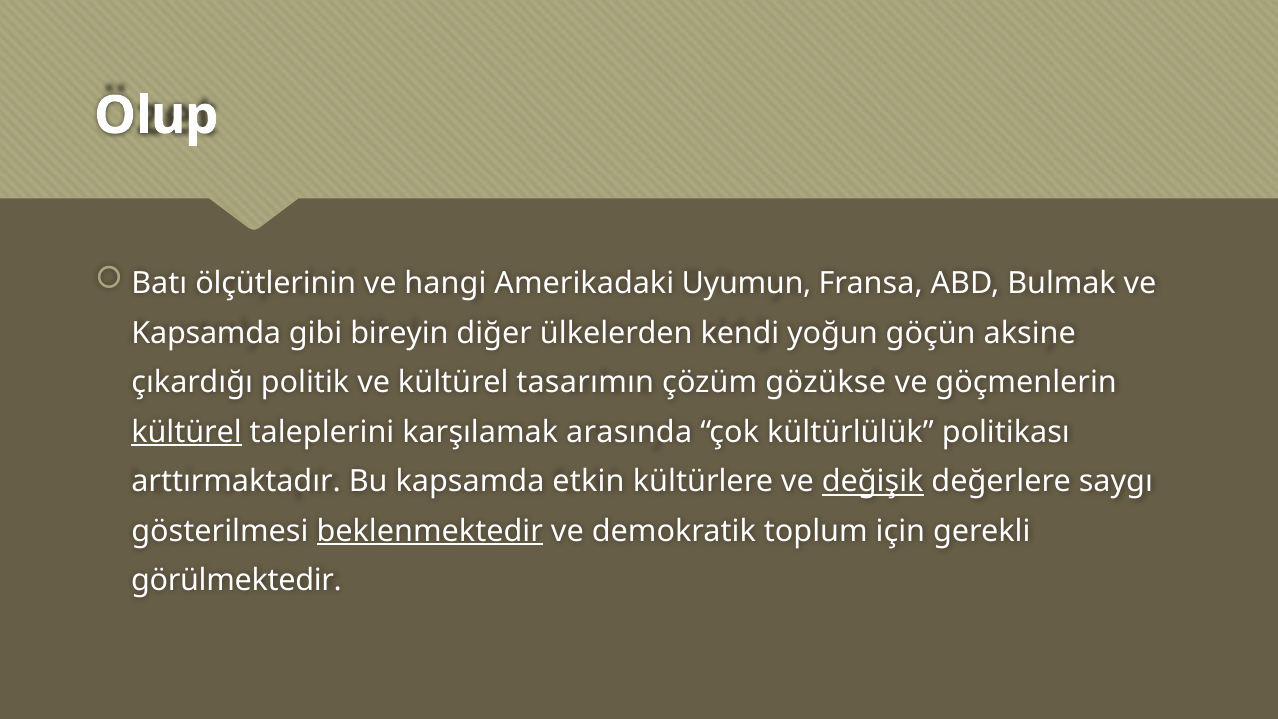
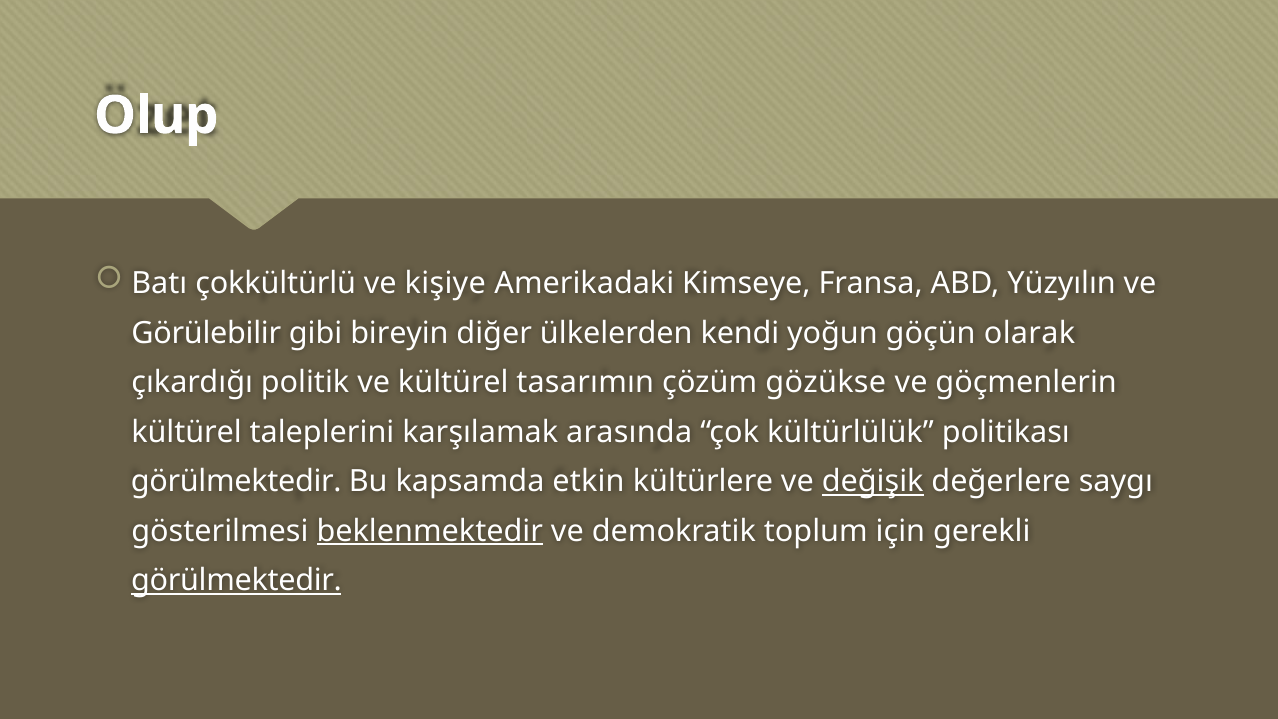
ölçütlerinin: ölçütlerinin -> çokkültürlü (276, 283)
hangi: hangi -> kişiye (445, 283)
Uyumun: Uyumun -> Kimseye (746, 283)
Bulmak: Bulmak -> Yüzyılın (1062, 283)
Kapsamda: Kapsamda -> Görülebilir (206, 333)
aksine: aksine -> olarak (1030, 333)
kültürel underline: present -> none (187, 432)
arttırmaktadır: arttırmaktadır -> görülmektedir (236, 482)
görülmektedir underline: none -> present (236, 581)
